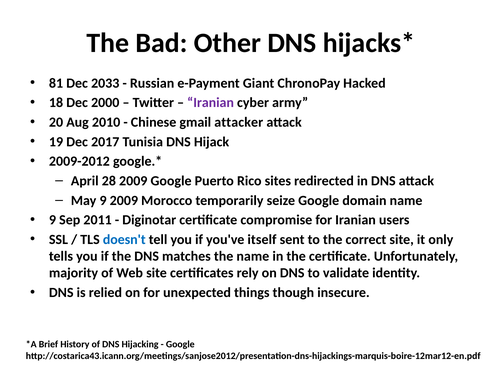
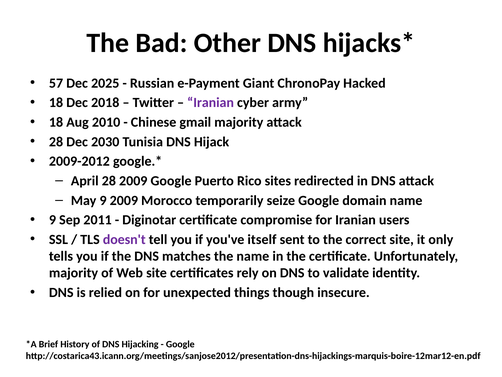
81: 81 -> 57 (56, 83)
2033: 2033 -> 2025 (105, 83)
2000: 2000 -> 2018 (105, 102)
20: 20 -> 18 (56, 122)
gmail attacker: attacker -> majority (239, 122)
19: 19 -> 28 (56, 142)
2017: 2017 -> 2030 (105, 142)
doesn't colour: blue -> purple (124, 239)
